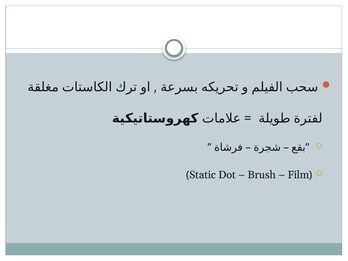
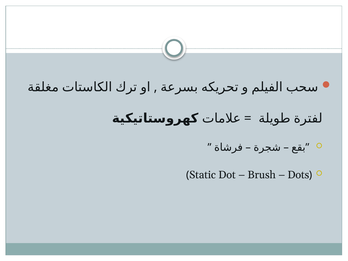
Film: Film -> Dots (298, 175)
